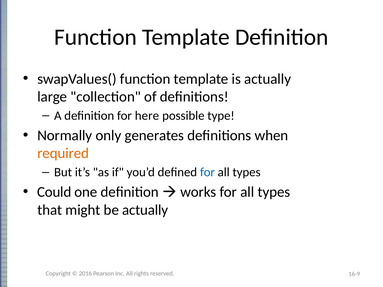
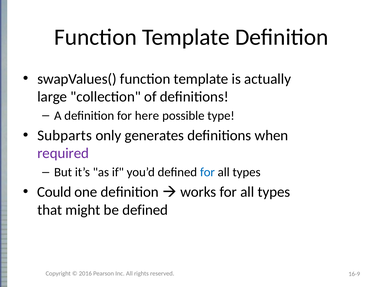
Normally: Normally -> Subparts (65, 136)
required colour: orange -> purple (63, 153)
be actually: actually -> defined (145, 210)
